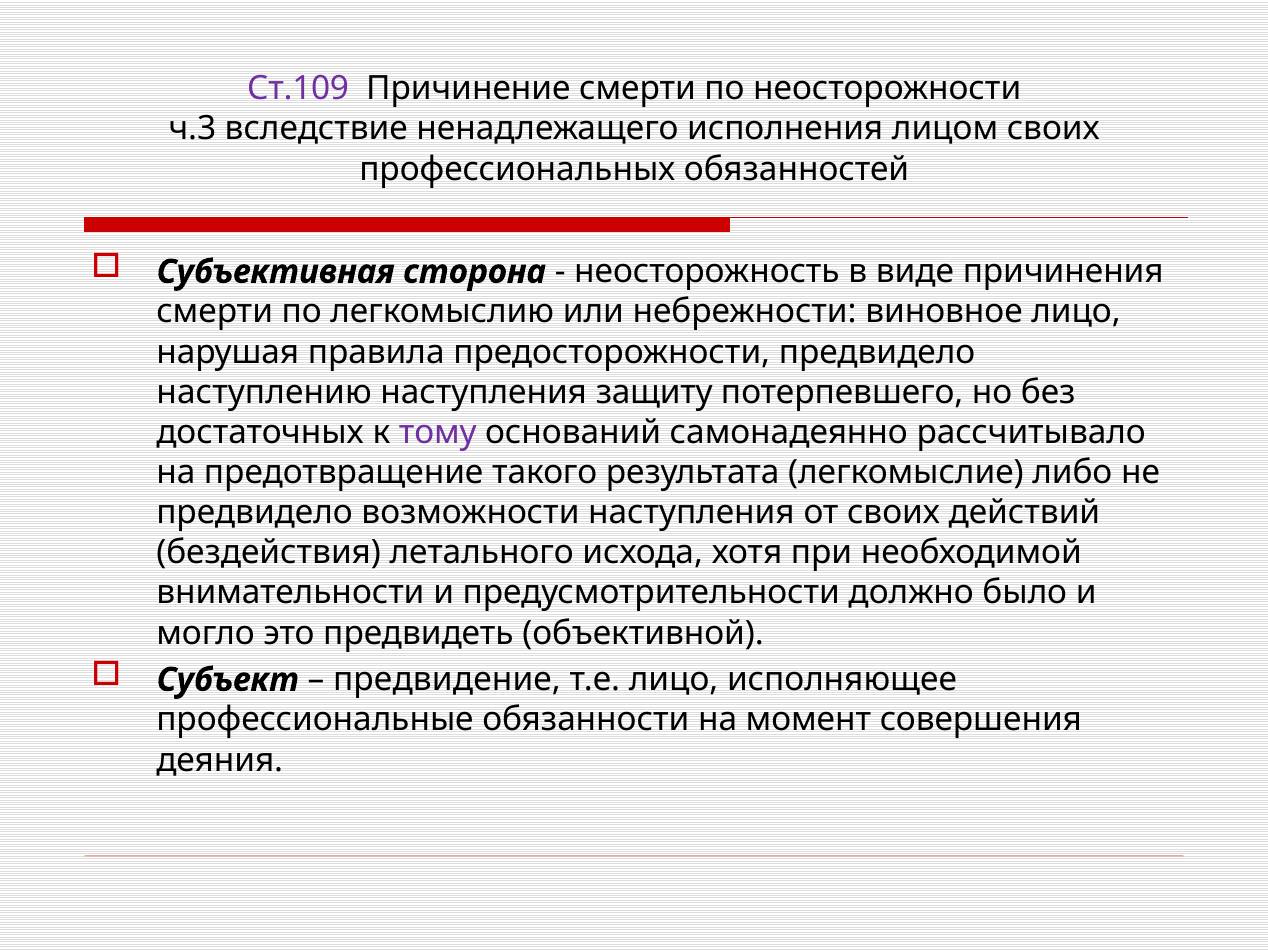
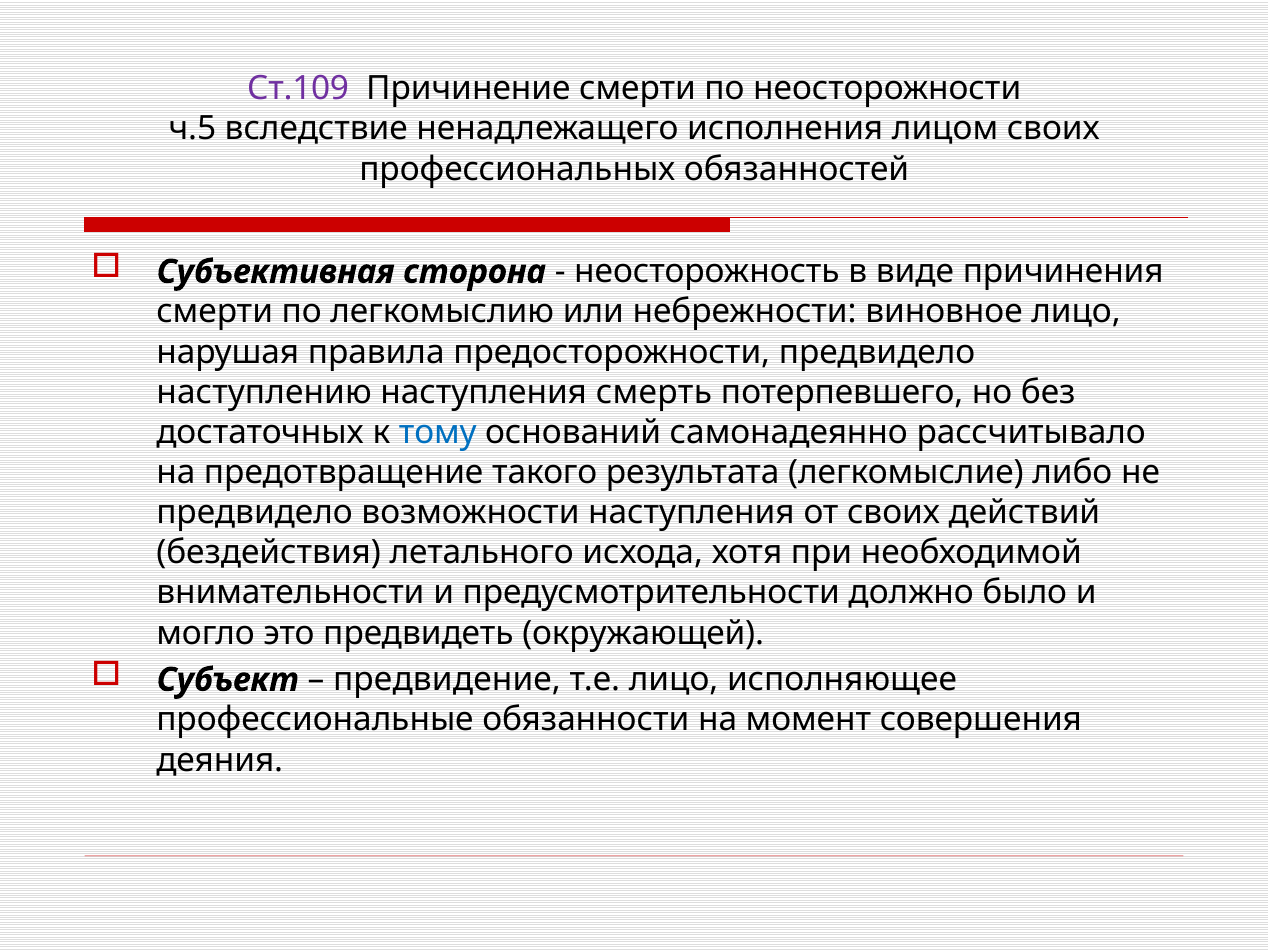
ч.3: ч.3 -> ч.5 (192, 129)
защиту: защиту -> смерть (654, 392)
тому colour: purple -> blue (438, 432)
объективной: объективной -> окружающей (643, 633)
